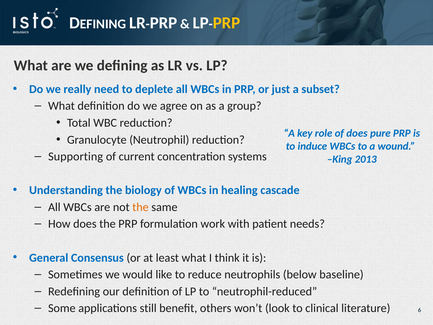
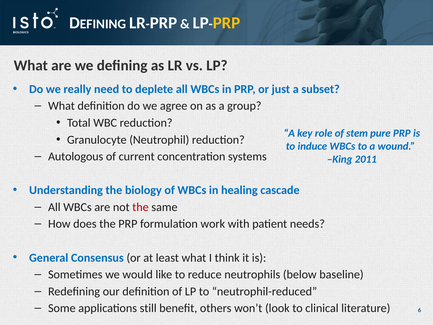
of does: does -> stem (357, 133)
Supporting: Supporting -> Autologous (76, 156)
2013: 2013 -> 2011 (366, 159)
the colour: orange -> red (140, 207)
